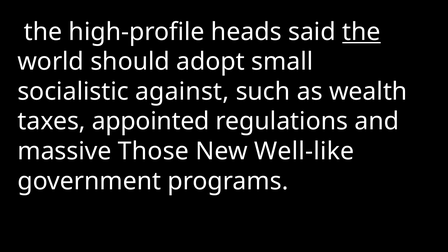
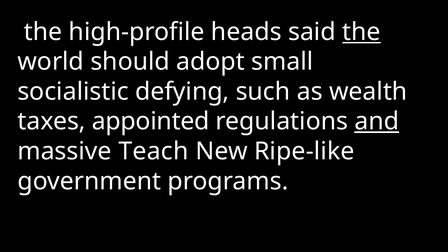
against: against -> defying (182, 92)
and underline: none -> present (377, 121)
Those: Those -> Teach (153, 151)
Well-like: Well-like -> Ripe-like (304, 151)
